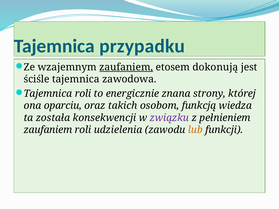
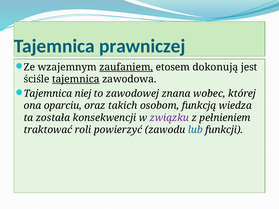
przypadku: przypadku -> prawniczej (142, 46)
tajemnica underline: none -> present (76, 79)
Tajemnica roli: roli -> niej (83, 94)
energicznie: energicznie -> zawodowej (132, 94)
strony: strony -> wobec (209, 94)
zaufaniem: zaufaniem -> traktować (48, 130)
udzielenia: udzielenia -> powierzyć (118, 130)
lub colour: orange -> blue (195, 130)
